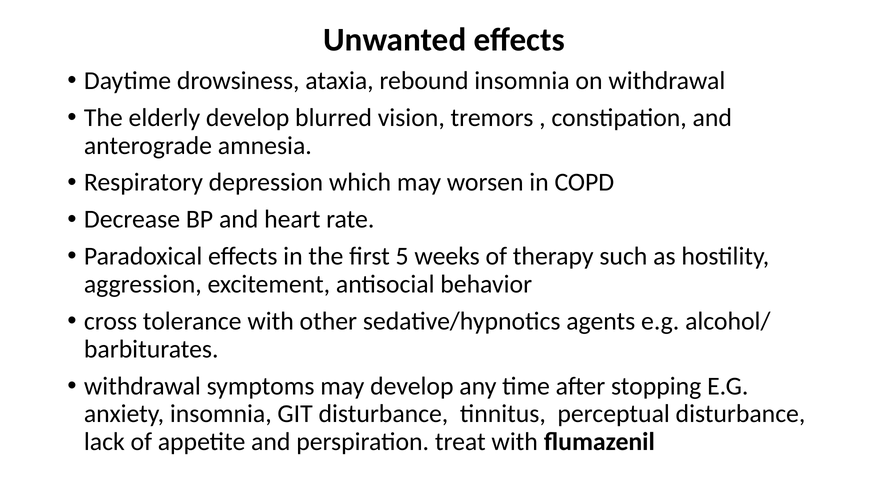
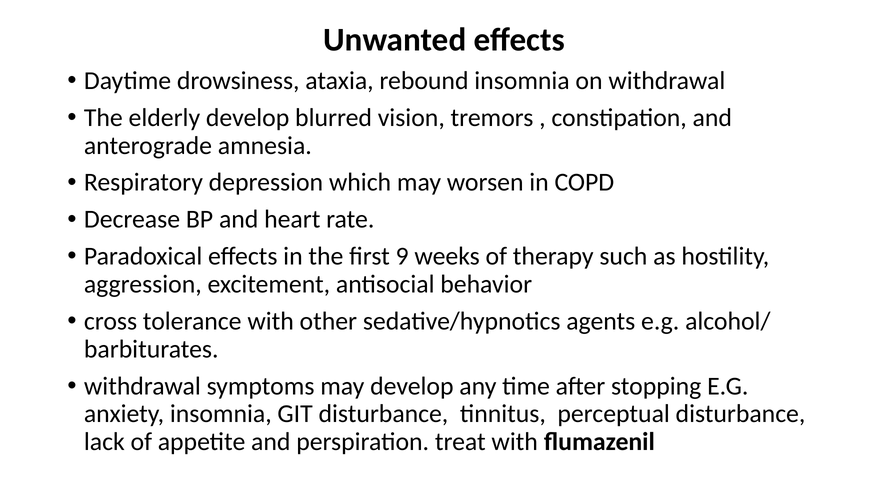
5: 5 -> 9 (402, 257)
